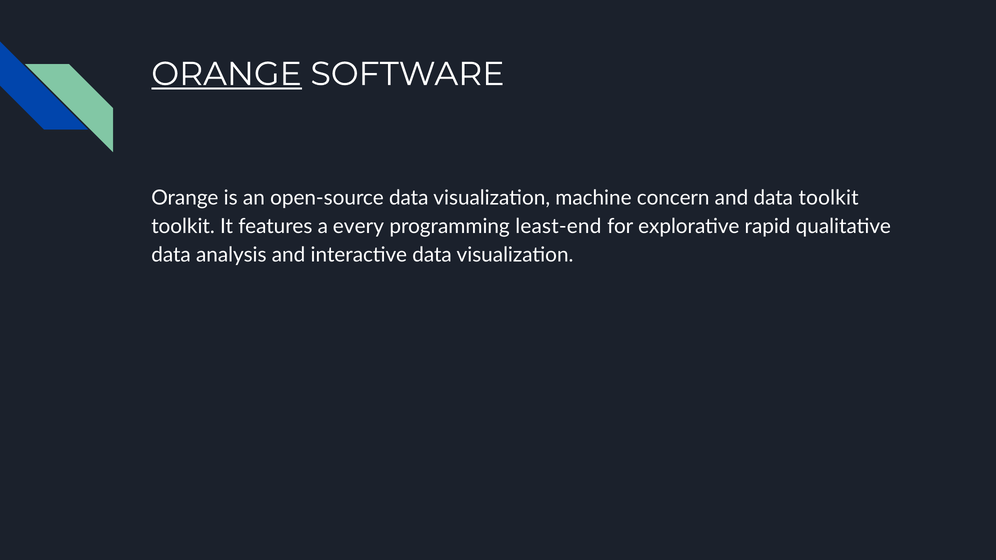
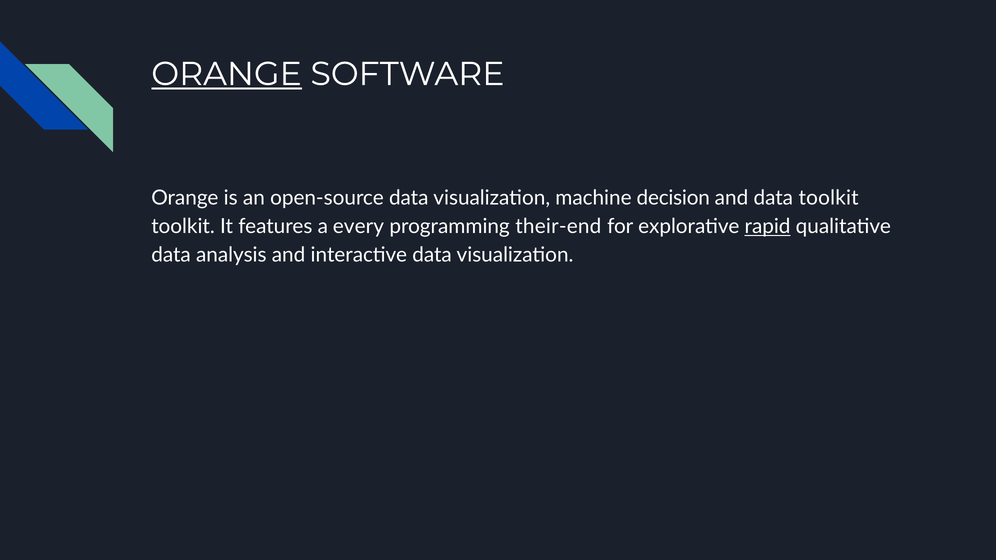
concern: concern -> decision (673, 198)
least-end: least-end -> their-end (558, 227)
rapid underline: none -> present (768, 227)
